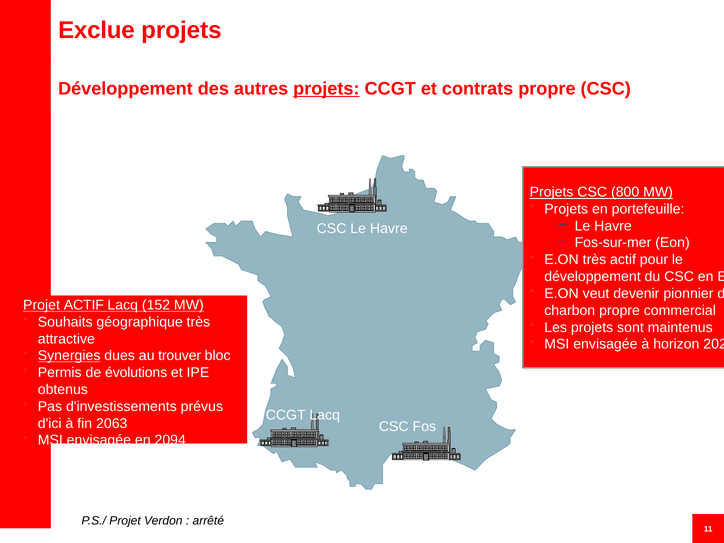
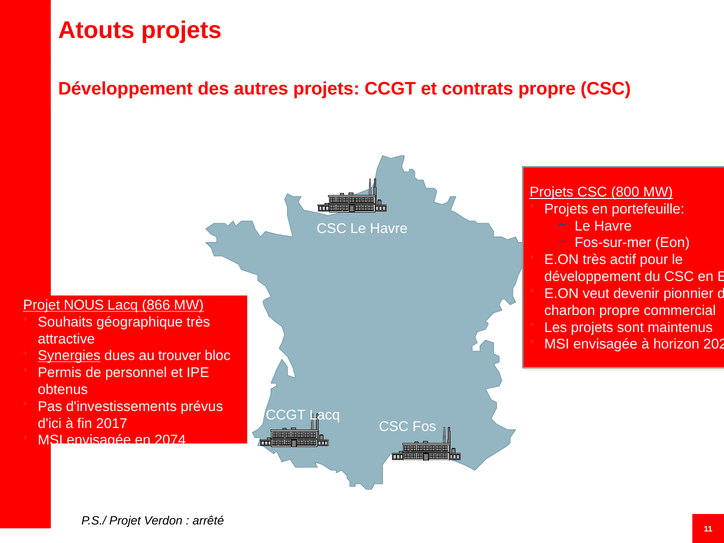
Exclue: Exclue -> Atouts (96, 30)
projets underline: present -> none (326, 89)
Projet ACTIF: ACTIF -> NOUS (84, 305)
152: 152 -> 866 (156, 305)
évolutions: évolutions -> personnel (136, 373)
2063: 2063 -> 2017 (112, 423)
2094: 2094 -> 2074 (170, 440)
